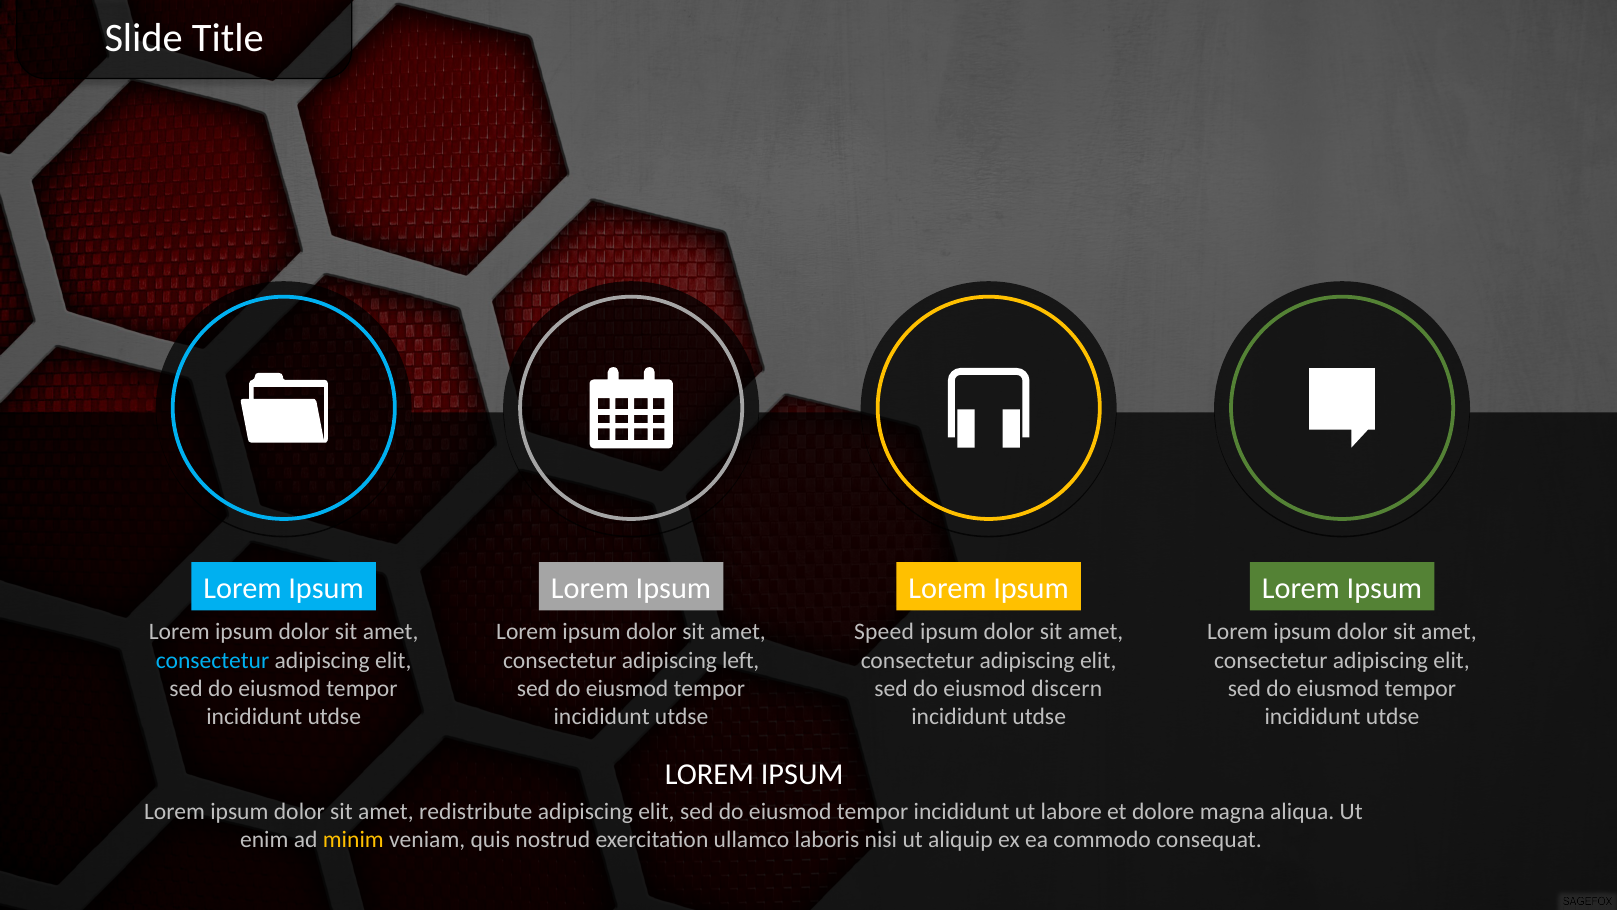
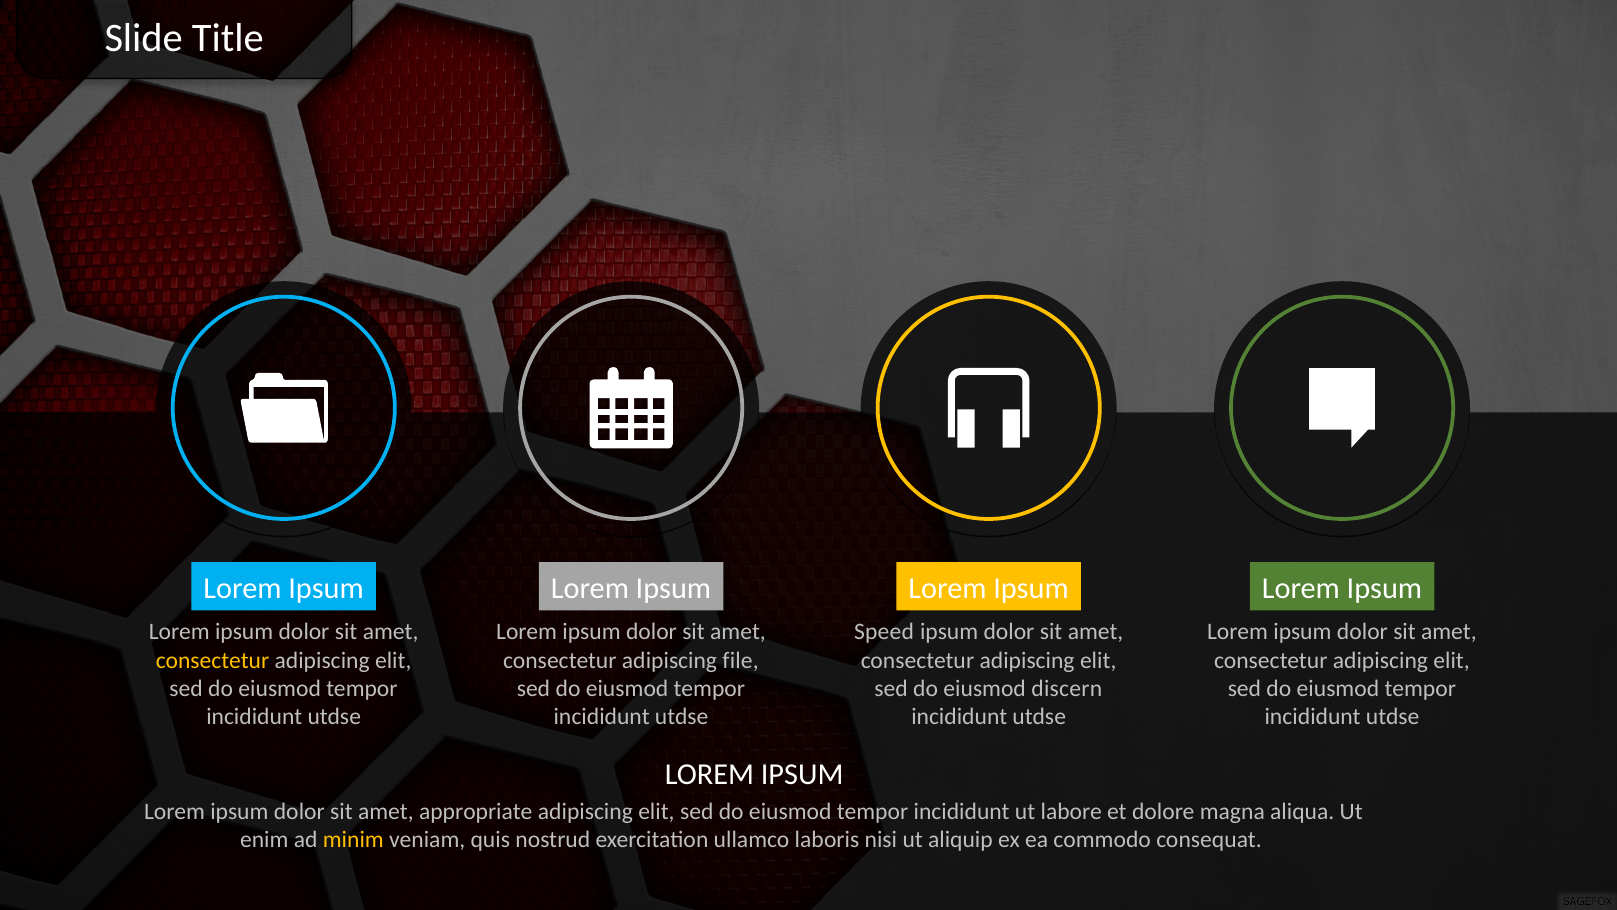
consectetur colour: light blue -> yellow (213, 660)
left: left -> file (741, 660)
redistribute: redistribute -> appropriate (476, 811)
